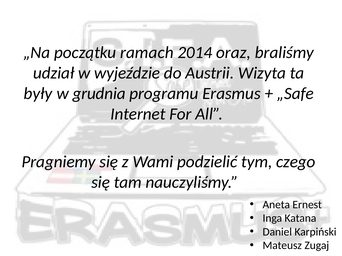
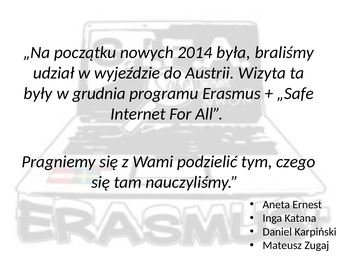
ramach: ramach -> nowych (147, 53)
oraz: oraz -> była (233, 53)
